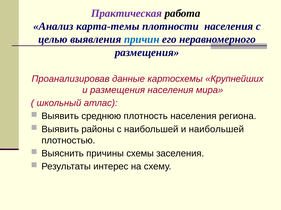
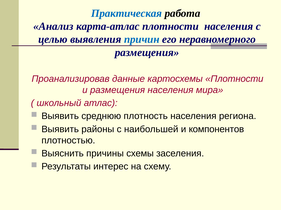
Практическая colour: purple -> blue (127, 13)
карта-темы: карта-темы -> карта-атлас (108, 26)
картосхемы Крупнейших: Крупнейших -> Плотности (234, 79)
и наибольшей: наибольшей -> компонентов (216, 130)
